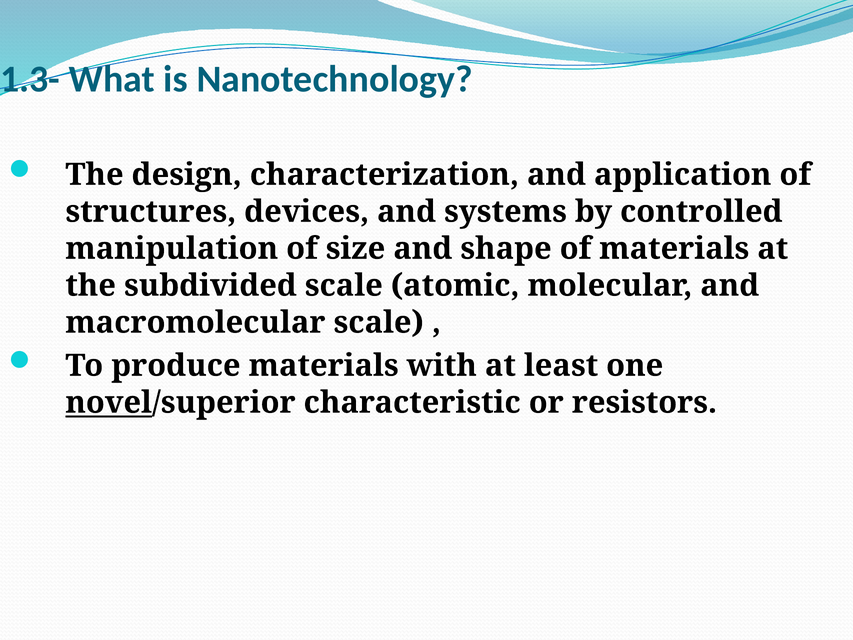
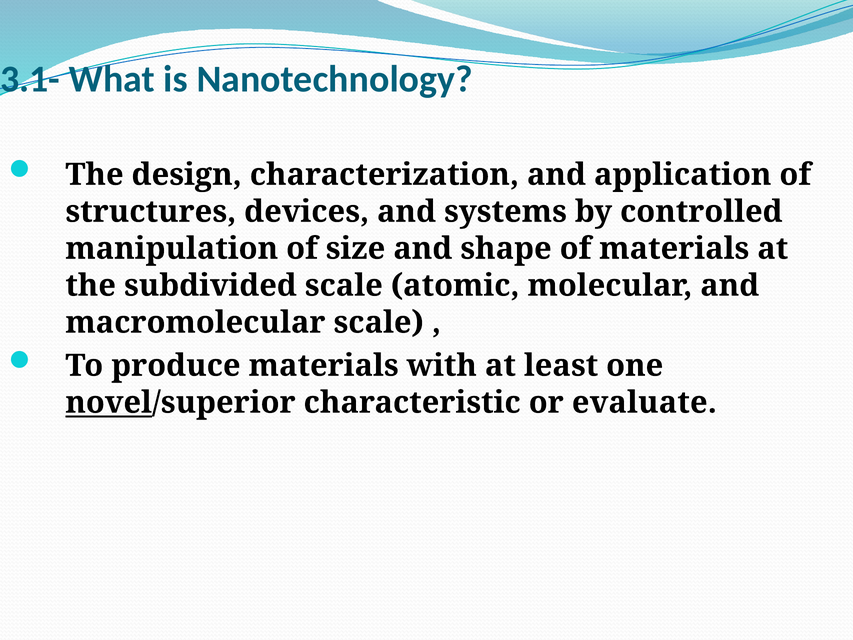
1.3-: 1.3- -> 3.1- (30, 79)
resistors: resistors -> evaluate (644, 402)
